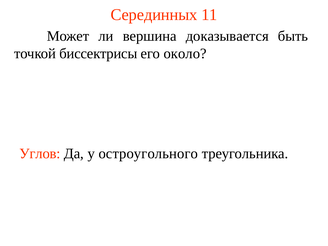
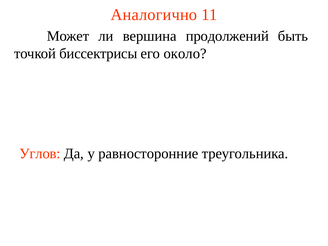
Серединных: Серединных -> Аналогично (154, 15)
доказывается: доказывается -> продолжений (227, 36)
остроугольного: остроугольного -> равносторонние (148, 154)
